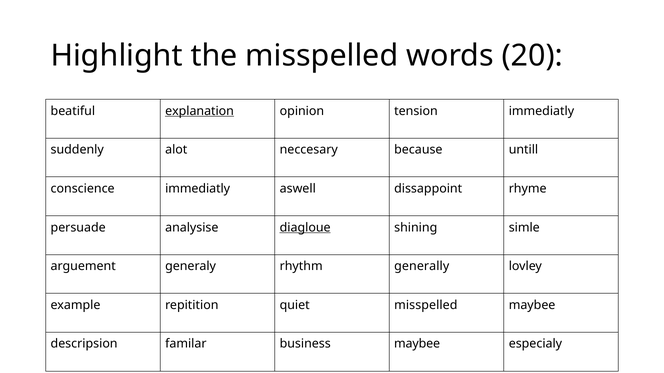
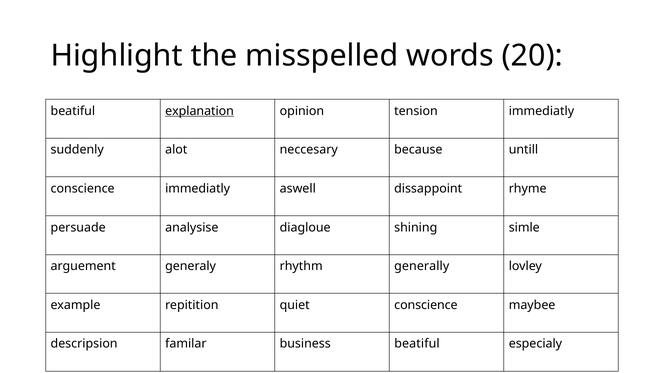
diagloue underline: present -> none (305, 228)
quiet misspelled: misspelled -> conscience (426, 305)
business maybee: maybee -> beatiful (417, 344)
